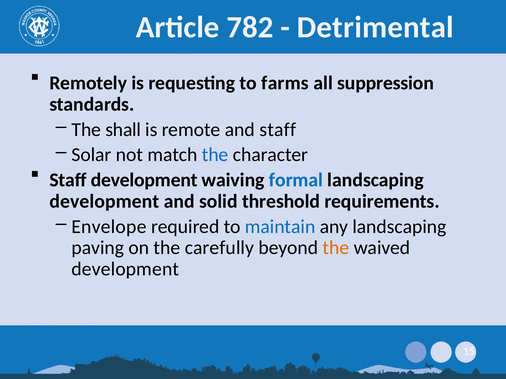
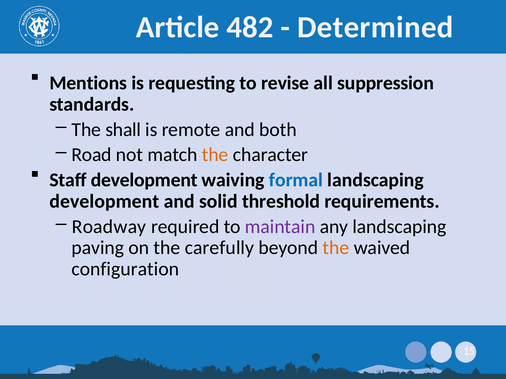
782: 782 -> 482 (250, 27)
Detrimental: Detrimental -> Determined (375, 27)
Remotely: Remotely -> Mentions (88, 83)
farms: farms -> revise (285, 83)
and staff: staff -> both (278, 130)
Solar: Solar -> Road (92, 155)
the colour: blue -> orange (215, 155)
Envelope: Envelope -> Roadway (109, 227)
maintain colour: blue -> purple (280, 227)
development: development -> configuration (125, 269)
